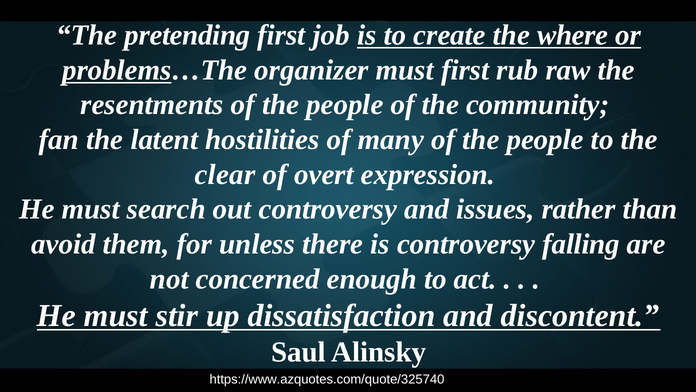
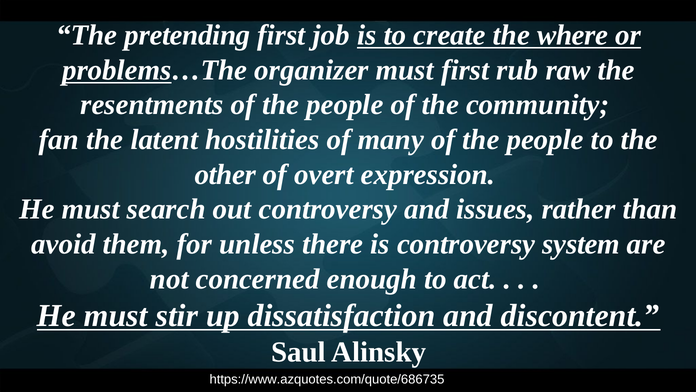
clear: clear -> other (225, 174)
falling: falling -> system (581, 244)
https://www.azquotes.com/quote/325740: https://www.azquotes.com/quote/325740 -> https://www.azquotes.com/quote/686735 (327, 379)
